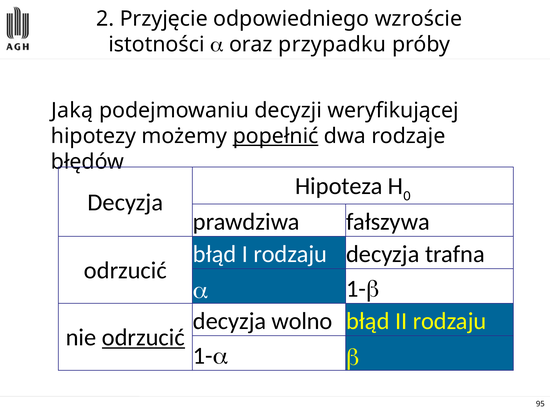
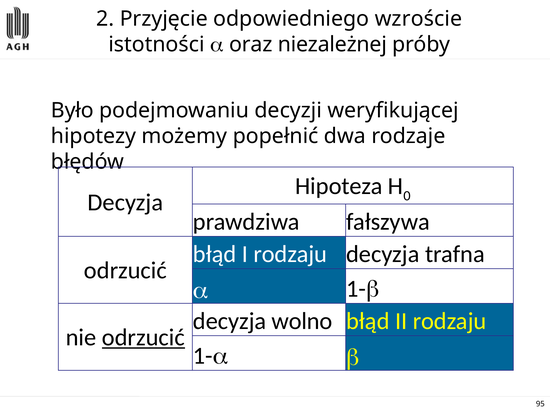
przypadku: przypadku -> niezależnej (332, 45)
Jaką: Jaką -> Było (72, 111)
popełnić underline: present -> none (276, 136)
